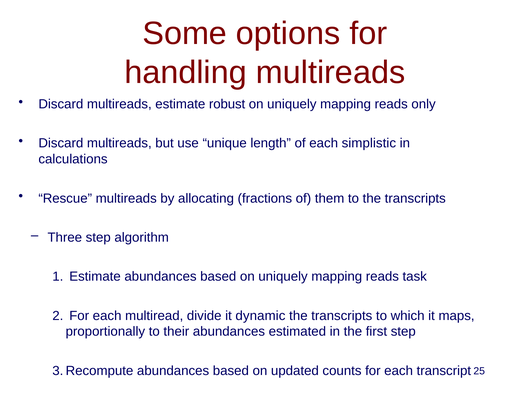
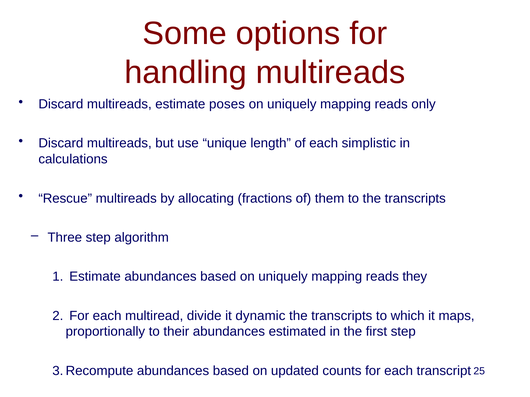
robust: robust -> poses (227, 104)
task: task -> they (415, 277)
